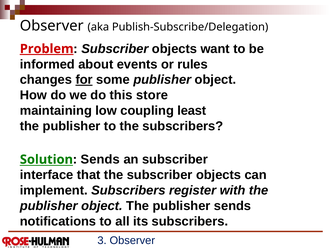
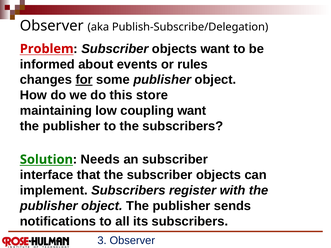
Problem underline: present -> none (47, 49)
coupling least: least -> want (192, 111)
Sends: Sends -> Needs (100, 160)
